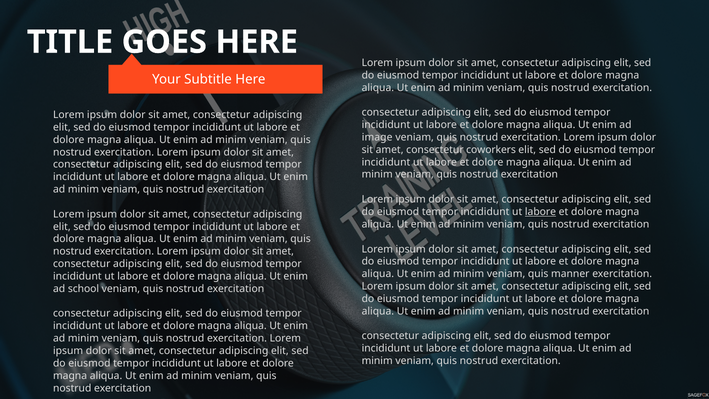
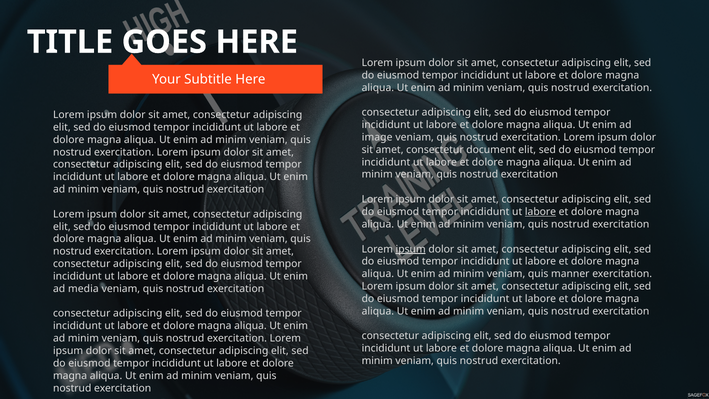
coworkers: coworkers -> document (491, 150)
ipsum underline: none -> present (411, 249)
school: school -> media (83, 289)
